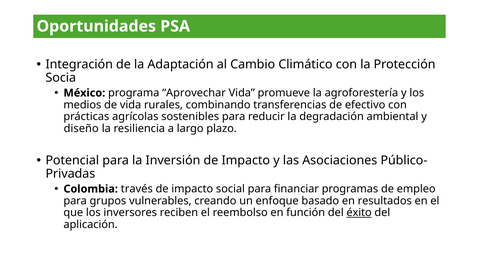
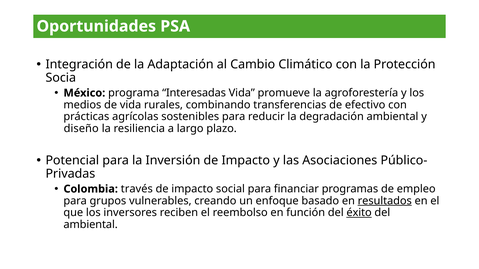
Aprovechar: Aprovechar -> Interesadas (194, 93)
resultados underline: none -> present (385, 201)
aplicación: aplicación -> ambiental (91, 225)
